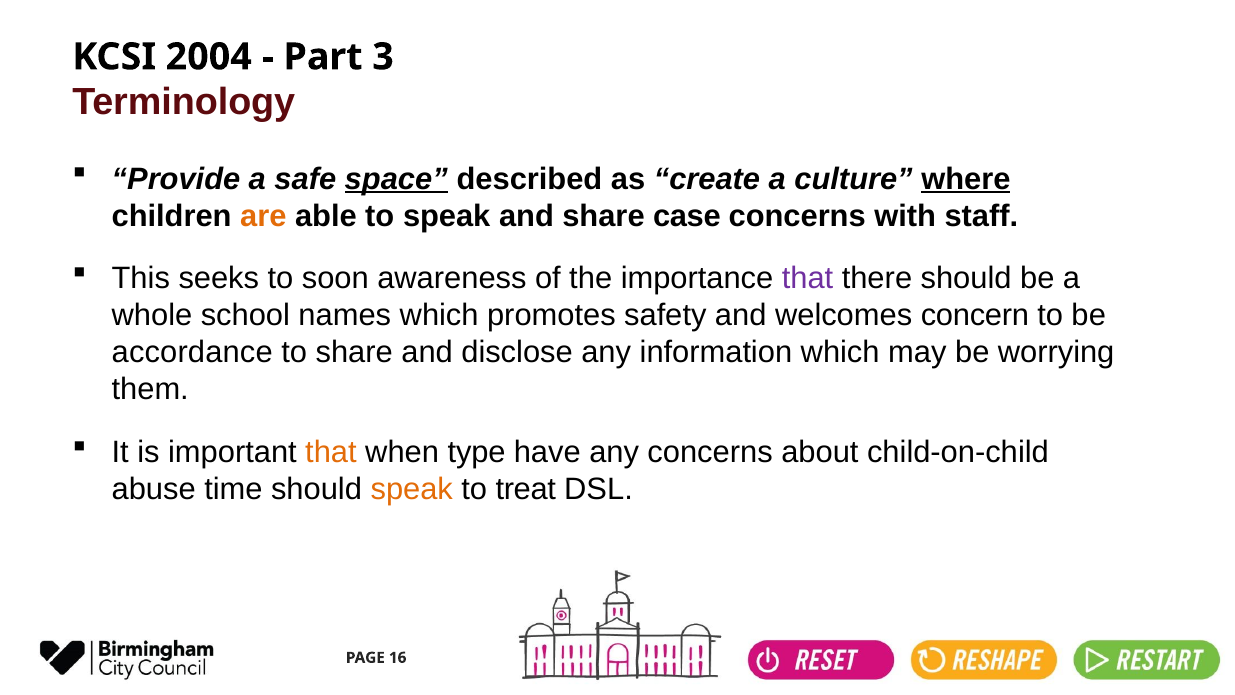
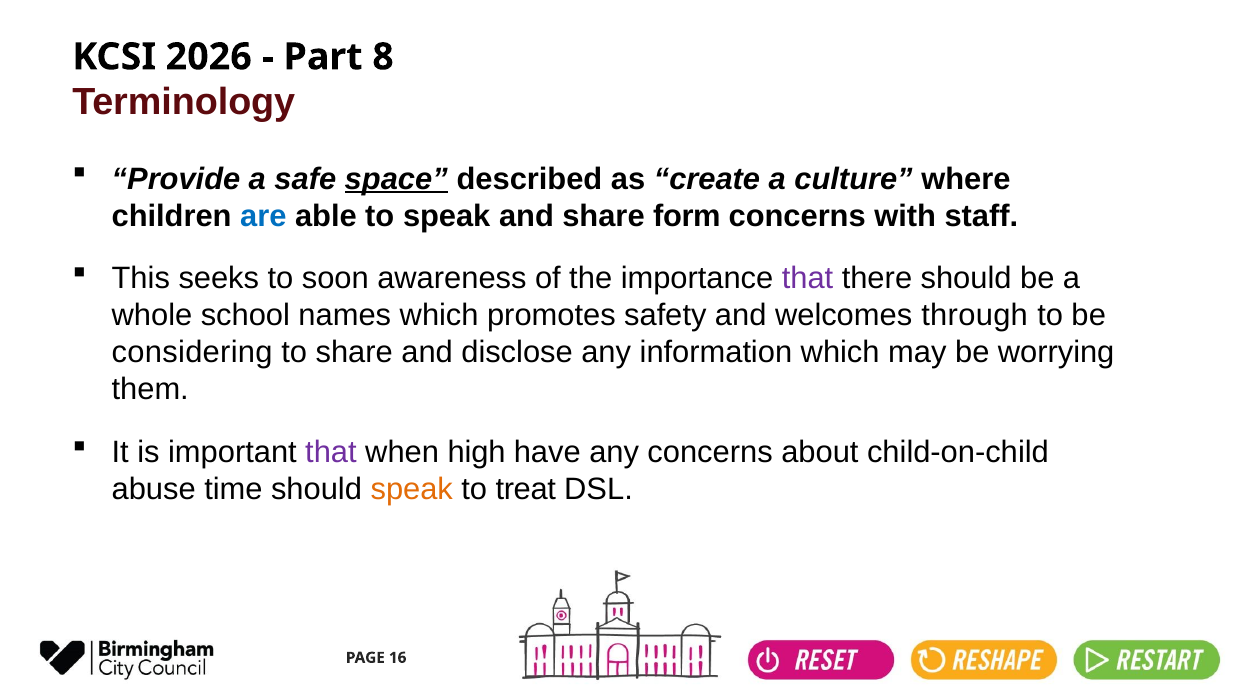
2004: 2004 -> 2026 (209, 57)
3: 3 -> 8 (383, 57)
where underline: present -> none (966, 179)
are colour: orange -> blue (263, 216)
case: case -> form (687, 216)
concern: concern -> through (975, 315)
accordance: accordance -> considering (192, 352)
that colour: orange -> purple (331, 452)
type: type -> high (477, 452)
